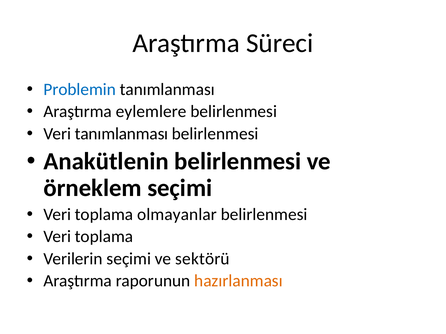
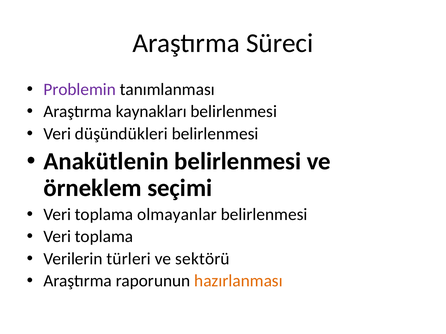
Problemin colour: blue -> purple (80, 90)
eylemlere: eylemlere -> kaynakları (151, 112)
Veri tanımlanması: tanımlanması -> düşündükleri (121, 134)
Verilerin seçimi: seçimi -> türleri (129, 259)
